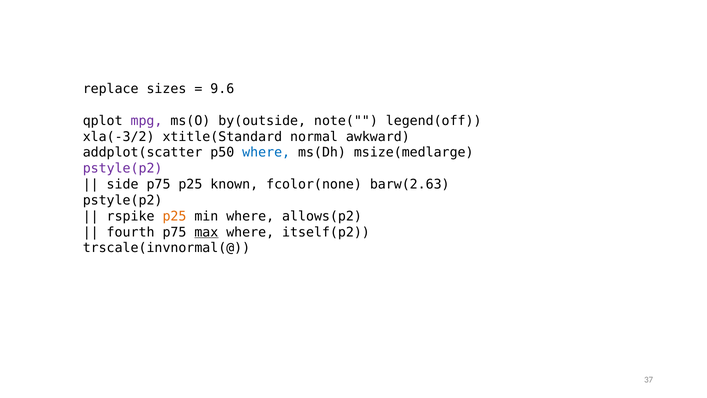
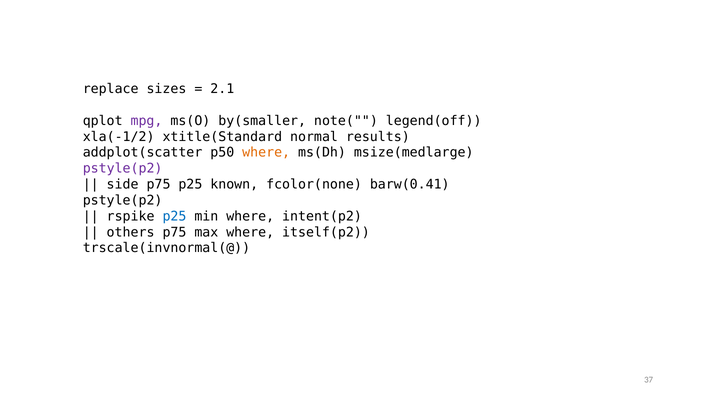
9.6: 9.6 -> 2.1 (222, 89)
by(outside: by(outside -> by(smaller (262, 121)
xla(-3/2: xla(-3/2 -> xla(-1/2 (119, 137)
awkward: awkward -> results (378, 137)
where colour: blue -> orange (266, 152)
barw(2.63: barw(2.63 -> barw(0.41 (410, 184)
p25 colour: orange -> blue (174, 216)
allows(p2: allows(p2 -> intent(p2 (322, 216)
fourth: fourth -> others (131, 232)
max underline: present -> none (206, 232)
